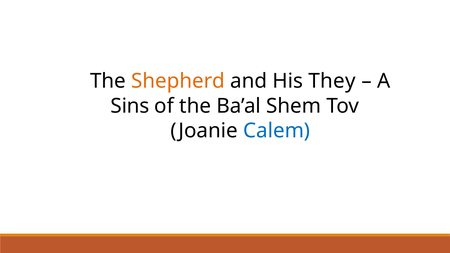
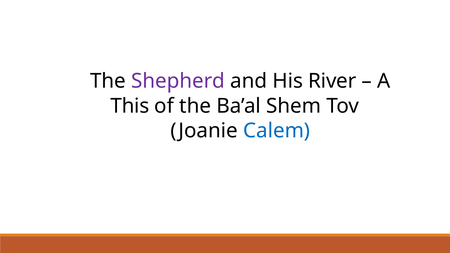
Shepherd colour: orange -> purple (178, 81)
They: They -> River (332, 81)
Sins: Sins -> This (130, 106)
